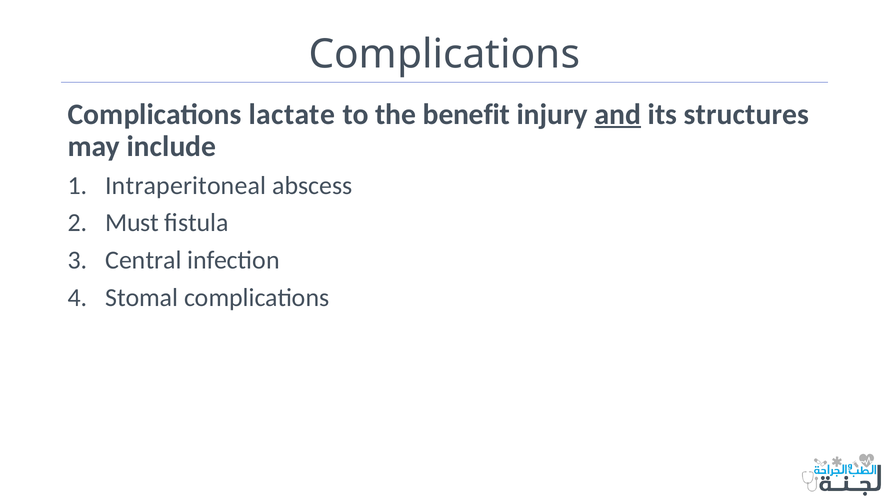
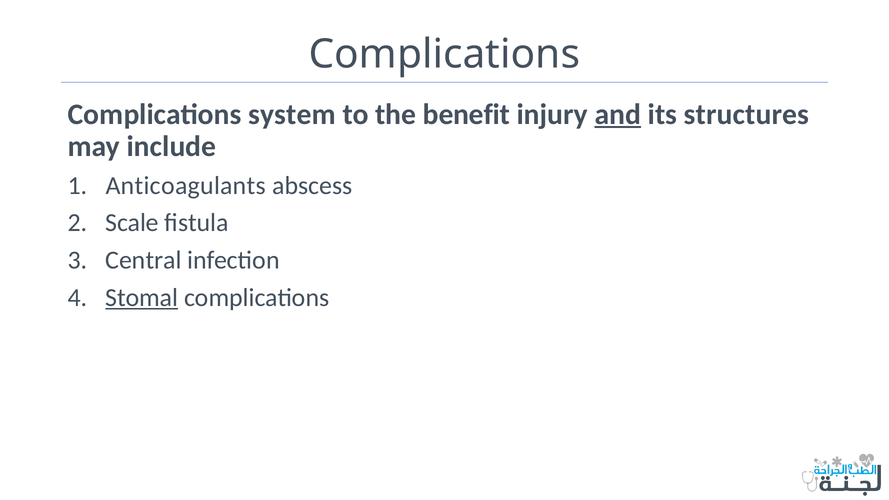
lactate: lactate -> system (292, 114)
Intraperitoneal: Intraperitoneal -> Anticoagulants (186, 186)
Must: Must -> Scale (132, 223)
Stomal underline: none -> present (142, 297)
